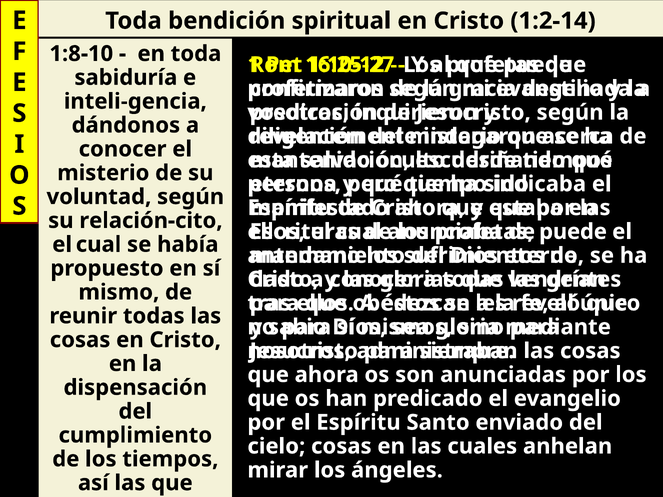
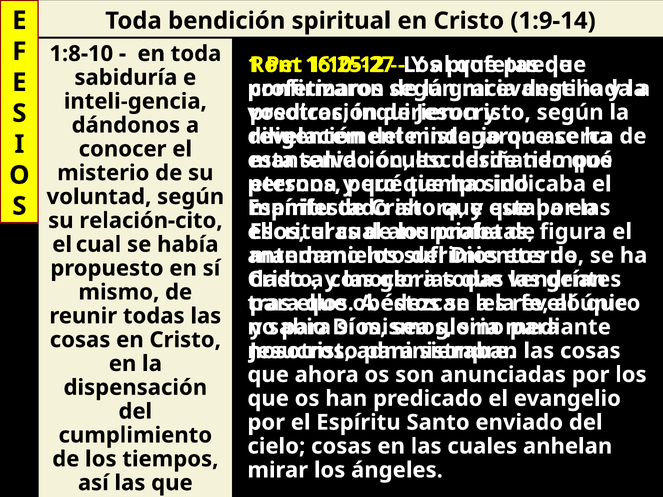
1:2-14: 1:2-14 -> 1:9-14 (553, 21)
puede: puede -> figura (573, 232)
